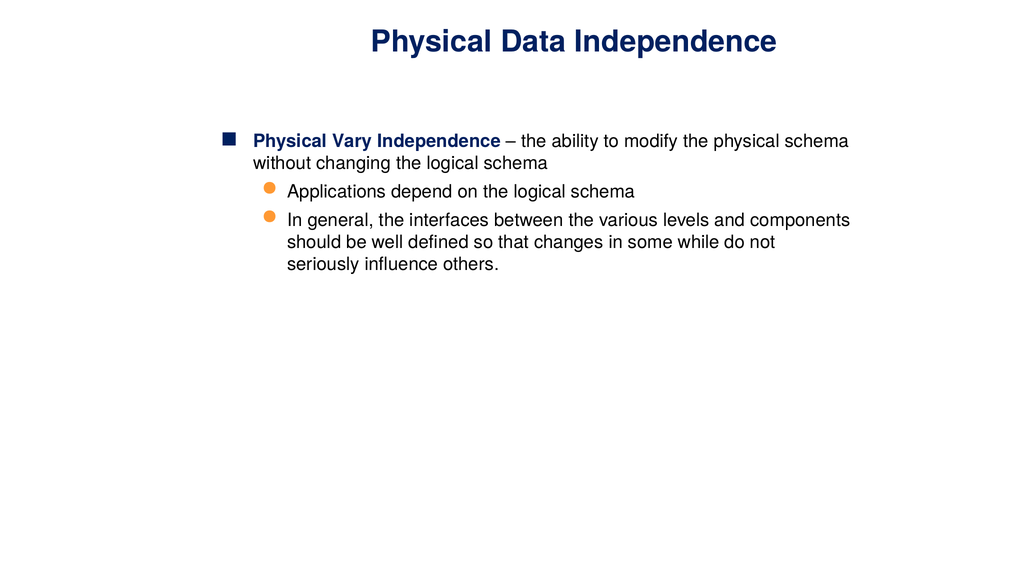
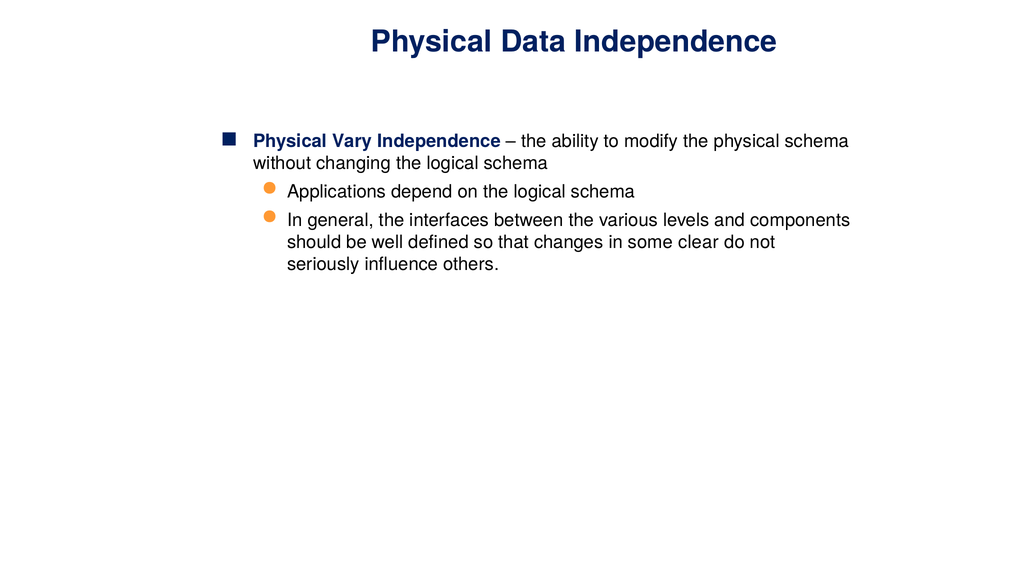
while: while -> clear (699, 242)
